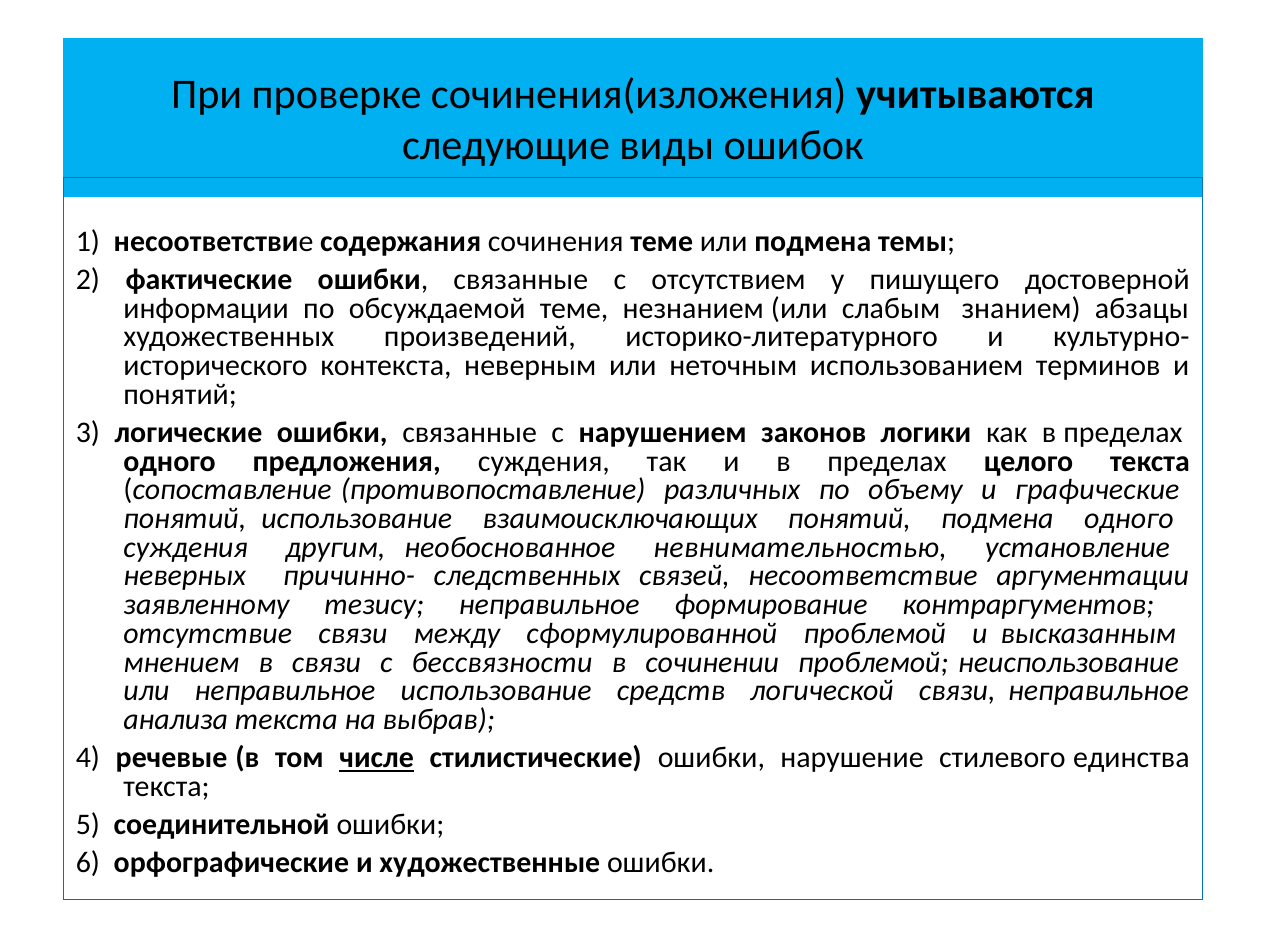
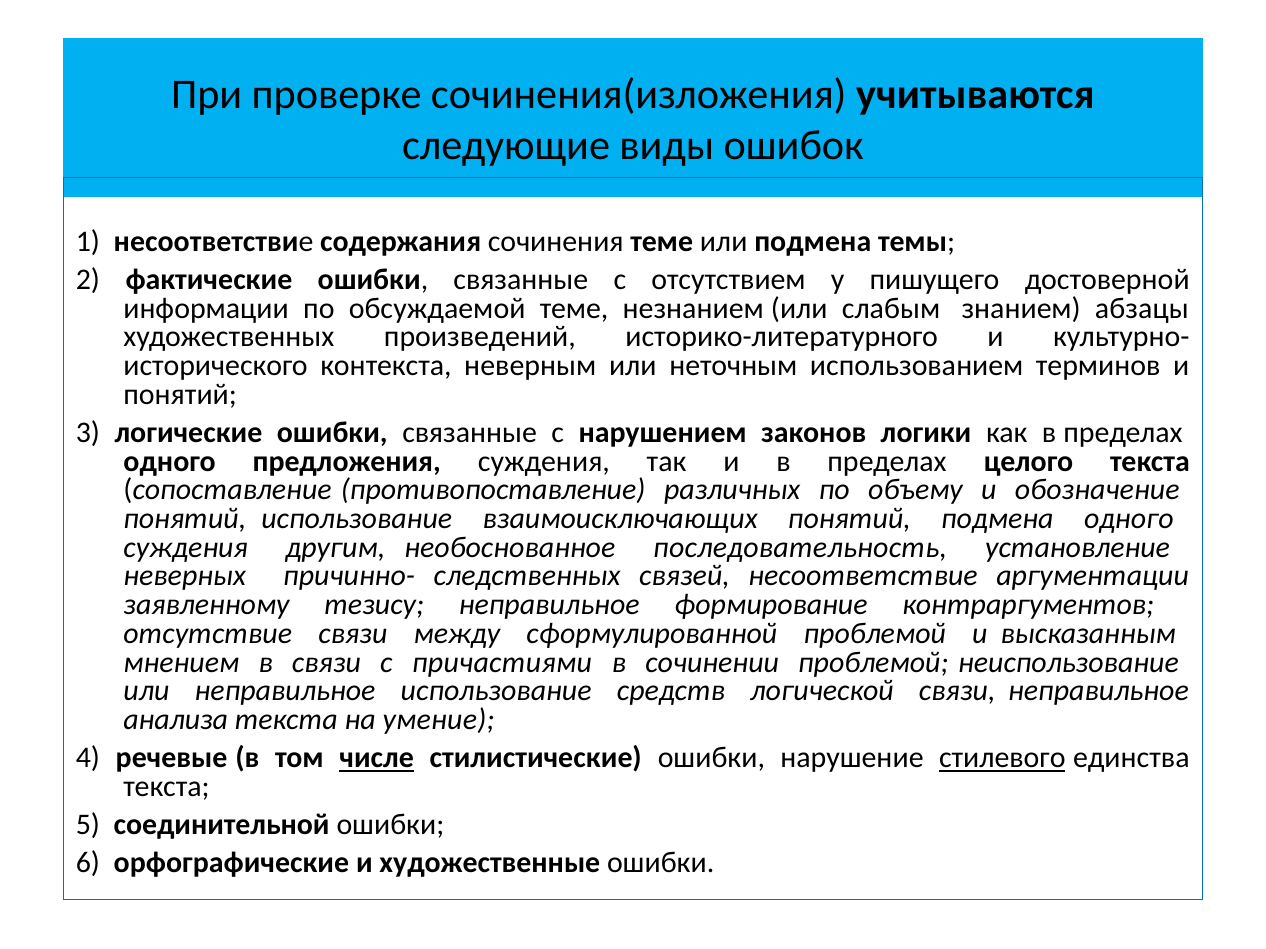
графические: графические -> обозначение (1097, 490)
невнимательностью: невнимательностью -> последовательность (800, 548)
бессвязности: бессвязности -> причастиями (502, 663)
выбрав: выбрав -> умение (439, 720)
стилевого underline: none -> present (1002, 758)
